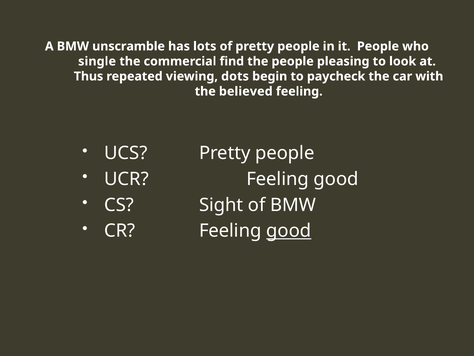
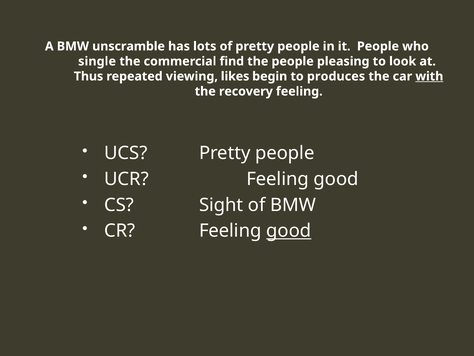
dots: dots -> likes (235, 76)
paycheck: paycheck -> produces (336, 76)
with underline: none -> present (429, 76)
believed: believed -> recovery (246, 91)
